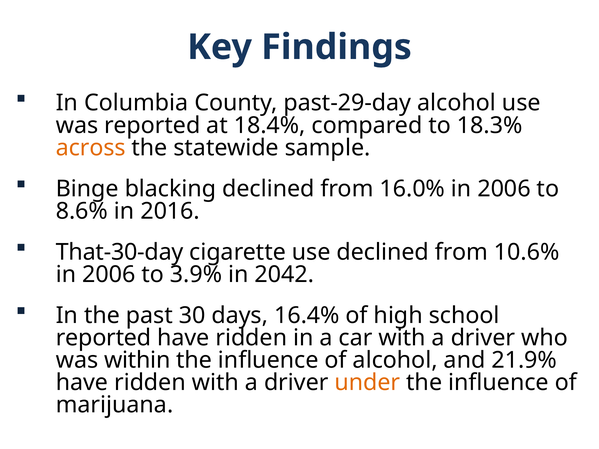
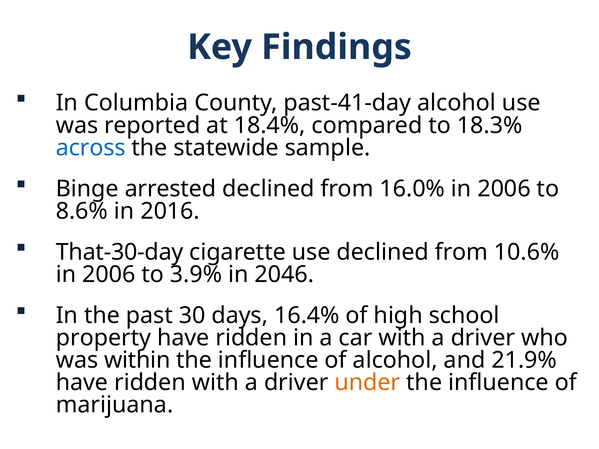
past-29-day: past-29-day -> past-41-day (347, 103)
across colour: orange -> blue (91, 148)
blacking: blacking -> arrested (170, 189)
2042: 2042 -> 2046 (284, 275)
reported: reported -> property (103, 338)
